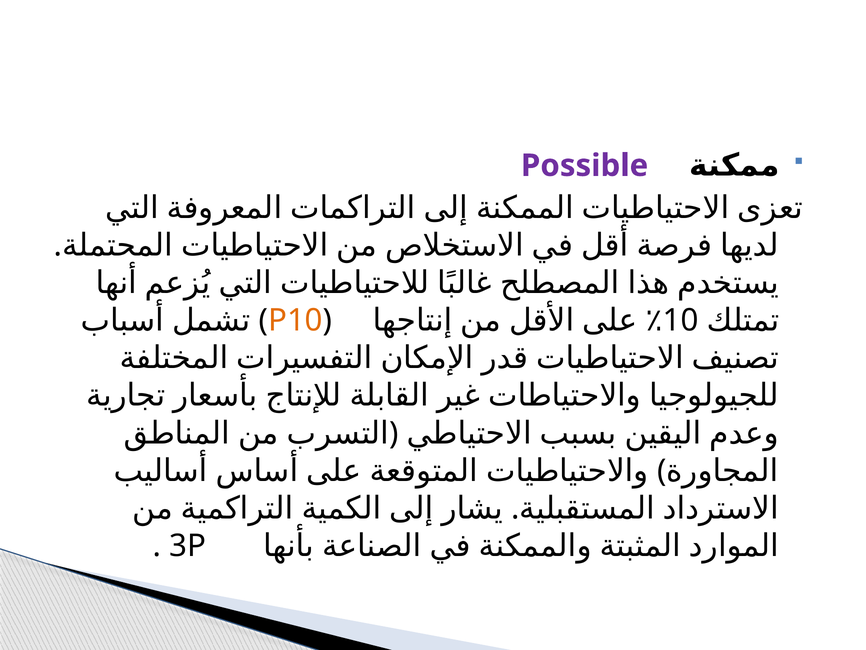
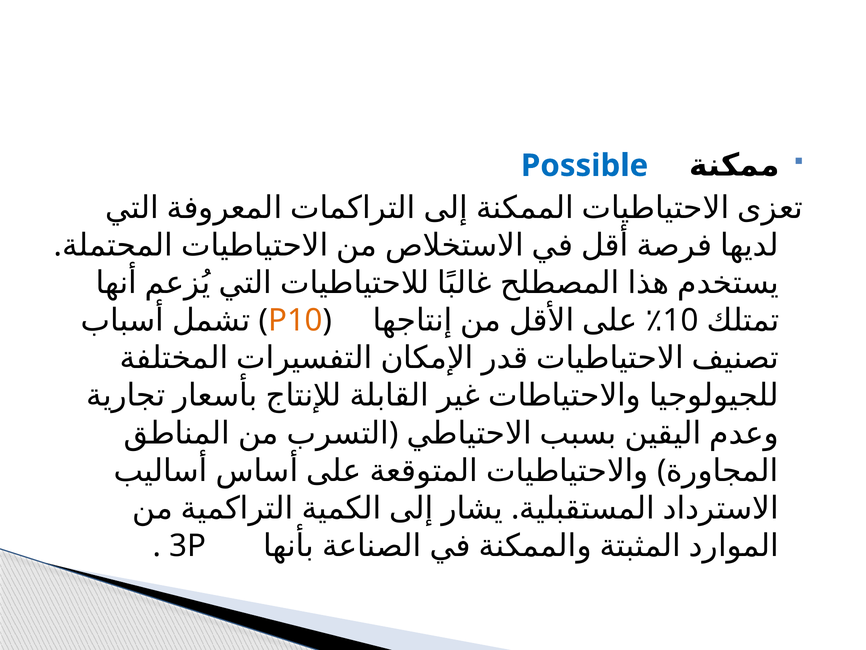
Possible colour: purple -> blue (585, 166)
